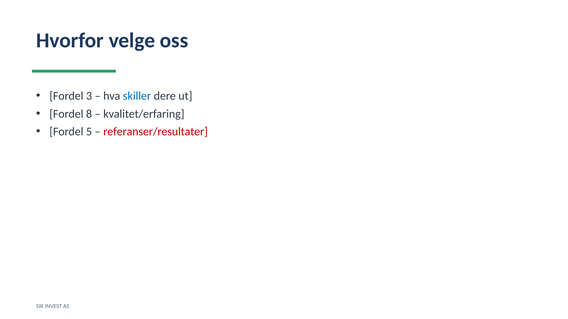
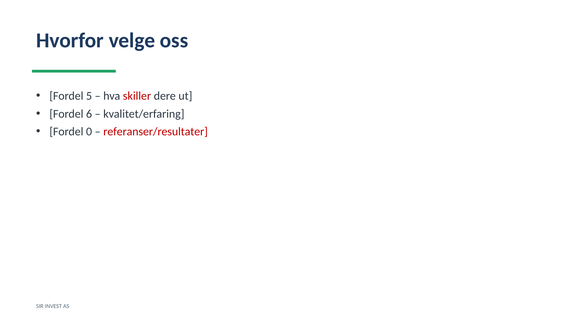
3: 3 -> 5 (89, 96)
skiller colour: blue -> red (137, 96)
8: 8 -> 6 (89, 114)
5: 5 -> 0 (89, 132)
